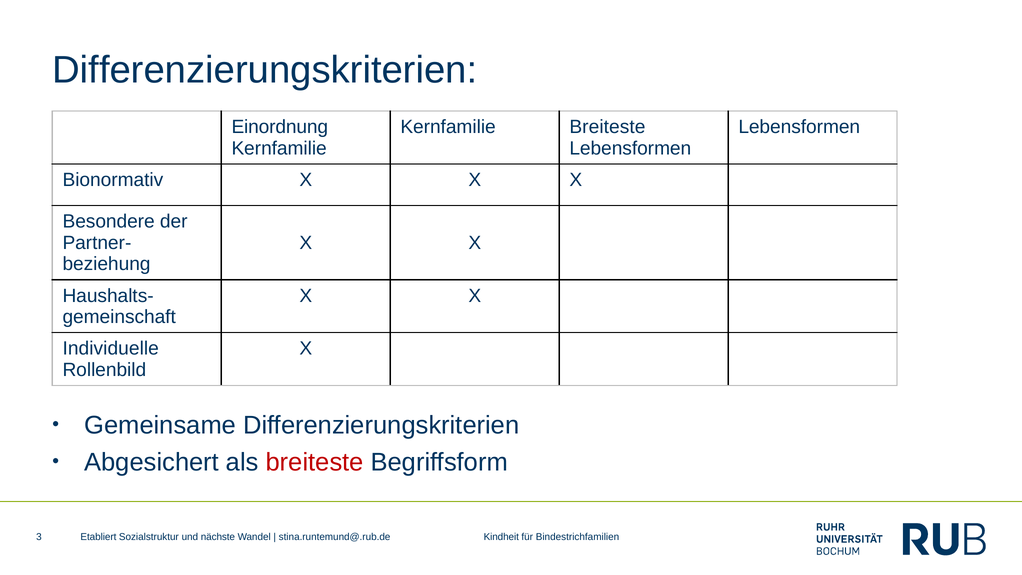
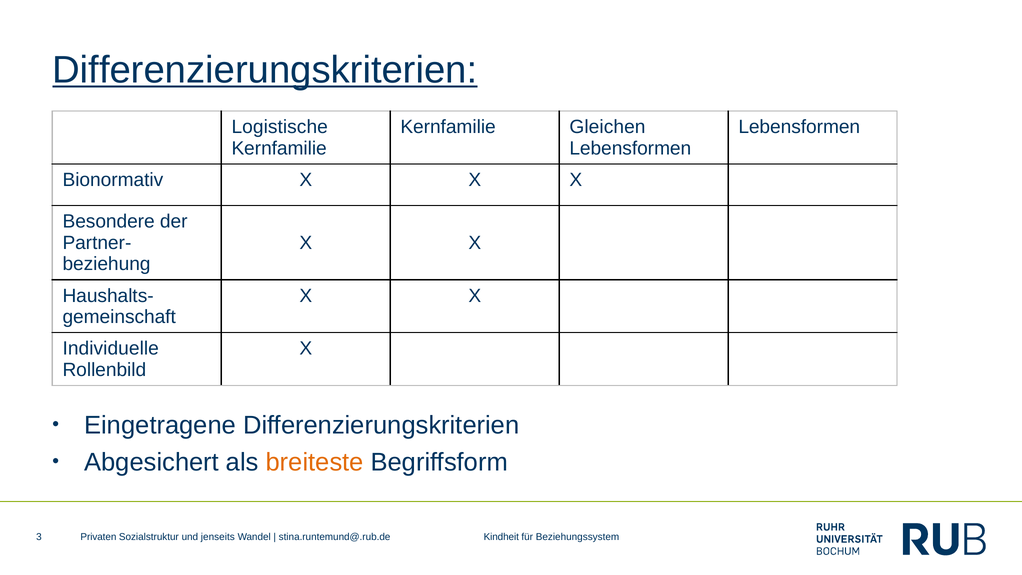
Differenzierungskriterien underline: none -> present (265, 70)
Einordnung: Einordnung -> Logistische (280, 127)
Kernfamilie Breiteste: Breiteste -> Gleichen (607, 127)
Gemeinsame: Gemeinsame -> Eingetragene (160, 425)
breiteste colour: red -> orange (315, 462)
Etabliert: Etabliert -> Privaten (98, 537)
nächste: nächste -> jenseits (218, 537)
Bindestrichfamilien: Bindestrichfamilien -> Beziehungssystem (578, 537)
